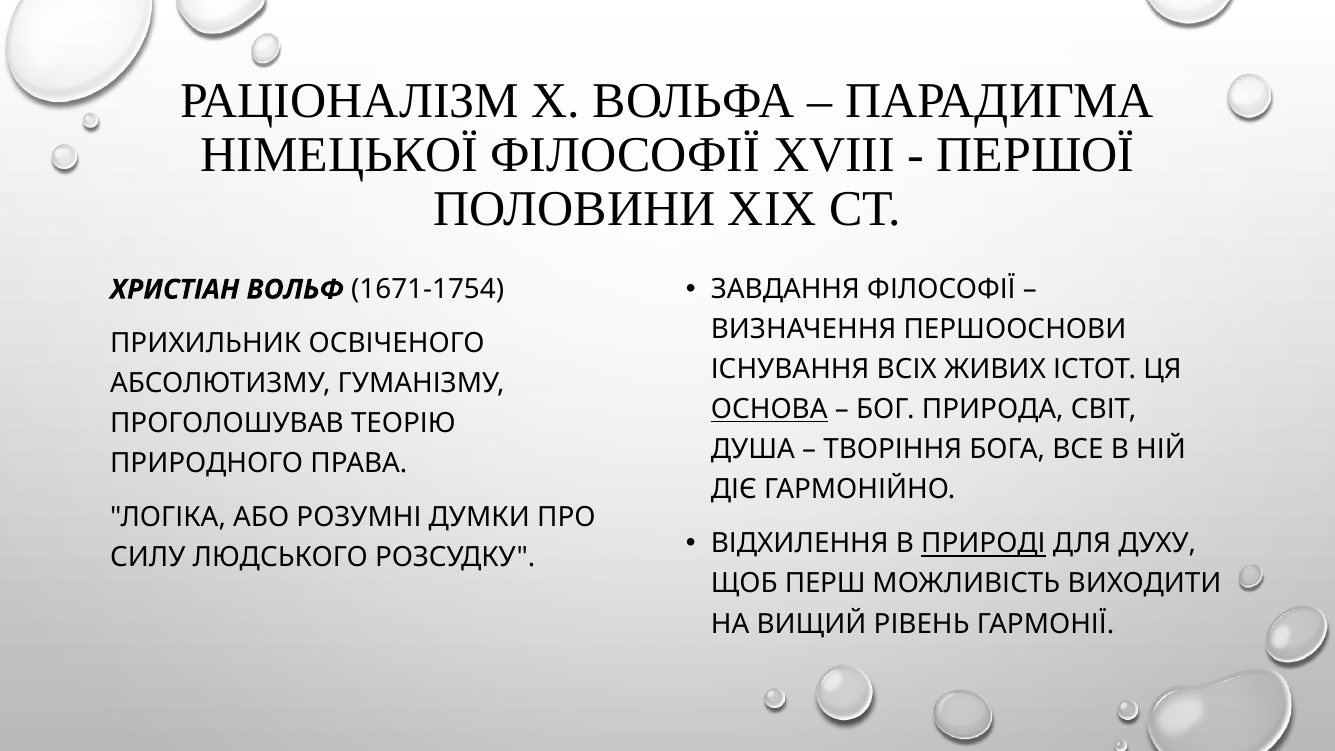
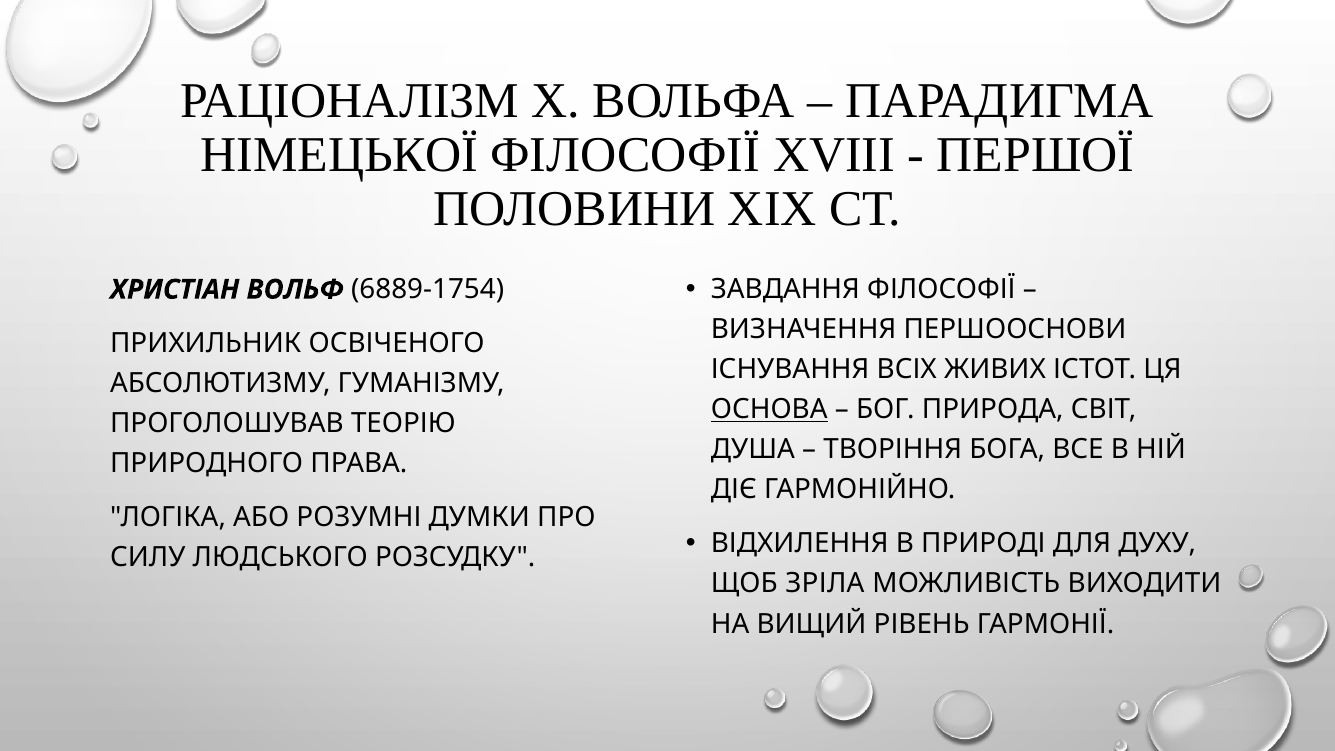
1671-1754: 1671-1754 -> 6889-1754 (428, 289)
ПРИРОДІ underline: present -> none (983, 544)
ПЕРШ: ПЕРШ -> ЗРІЛА (825, 584)
